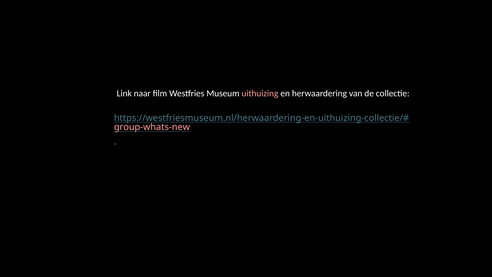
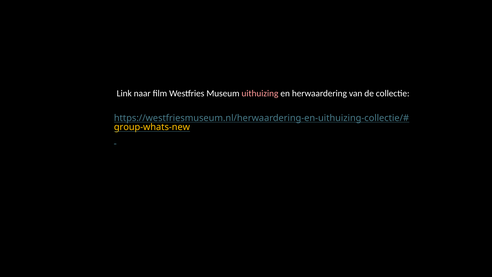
group-whats-new colour: pink -> yellow (152, 127)
